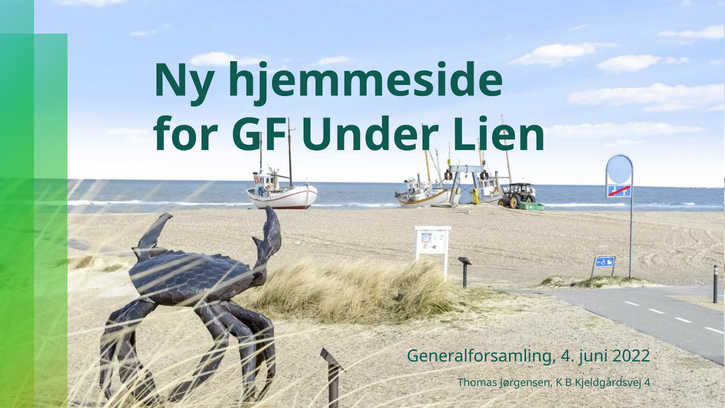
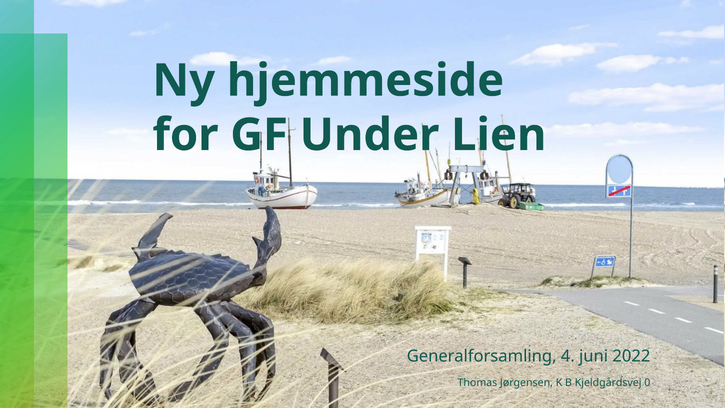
Kjeldgårdsvej 4: 4 -> 0 (647, 382)
